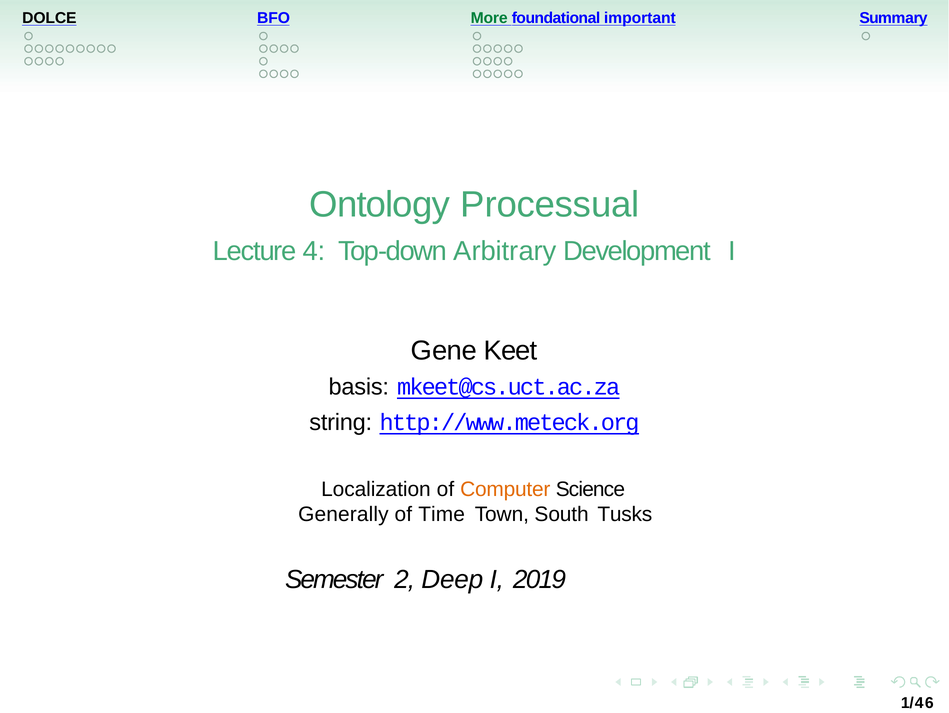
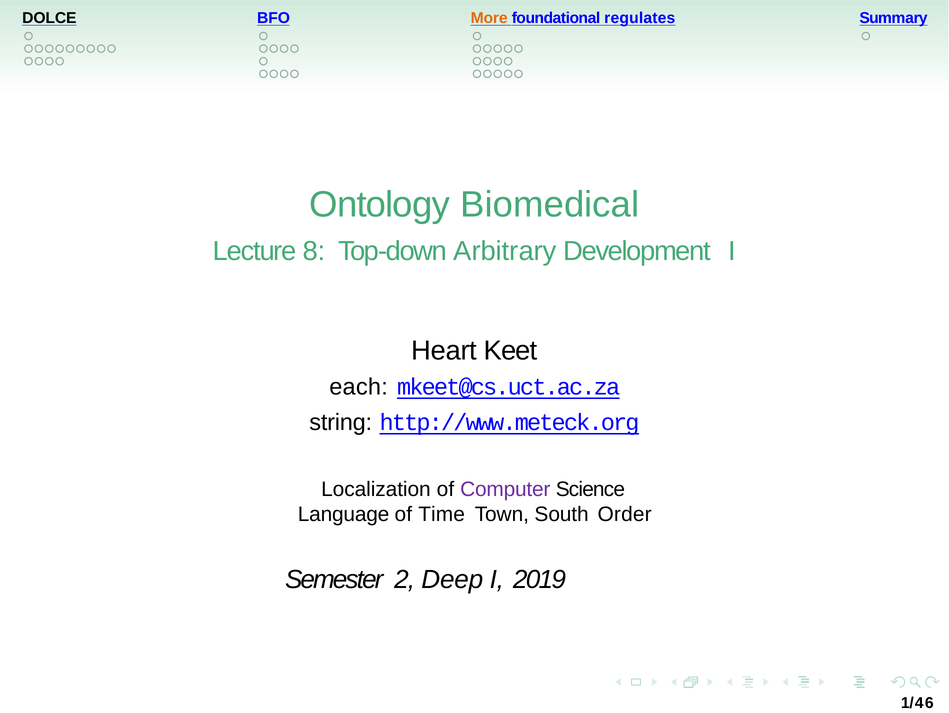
More colour: green -> orange (489, 18)
important: important -> regulates (640, 18)
Processual: Processual -> Biomedical (550, 205)
4: 4 -> 8 (314, 251)
Gene: Gene -> Heart (444, 350)
basis: basis -> each (359, 387)
Computer colour: orange -> purple (505, 489)
Generally: Generally -> Language (344, 514)
Tusks: Tusks -> Order (625, 514)
